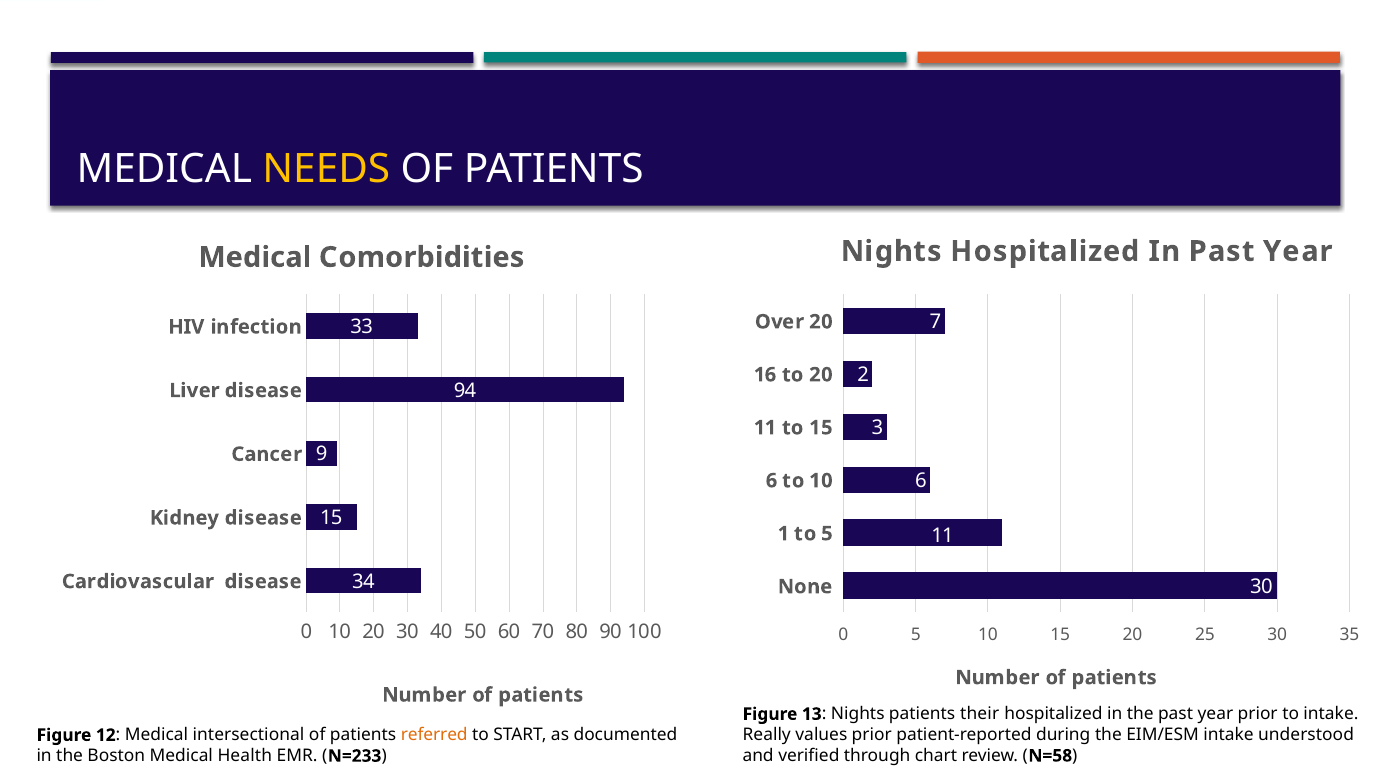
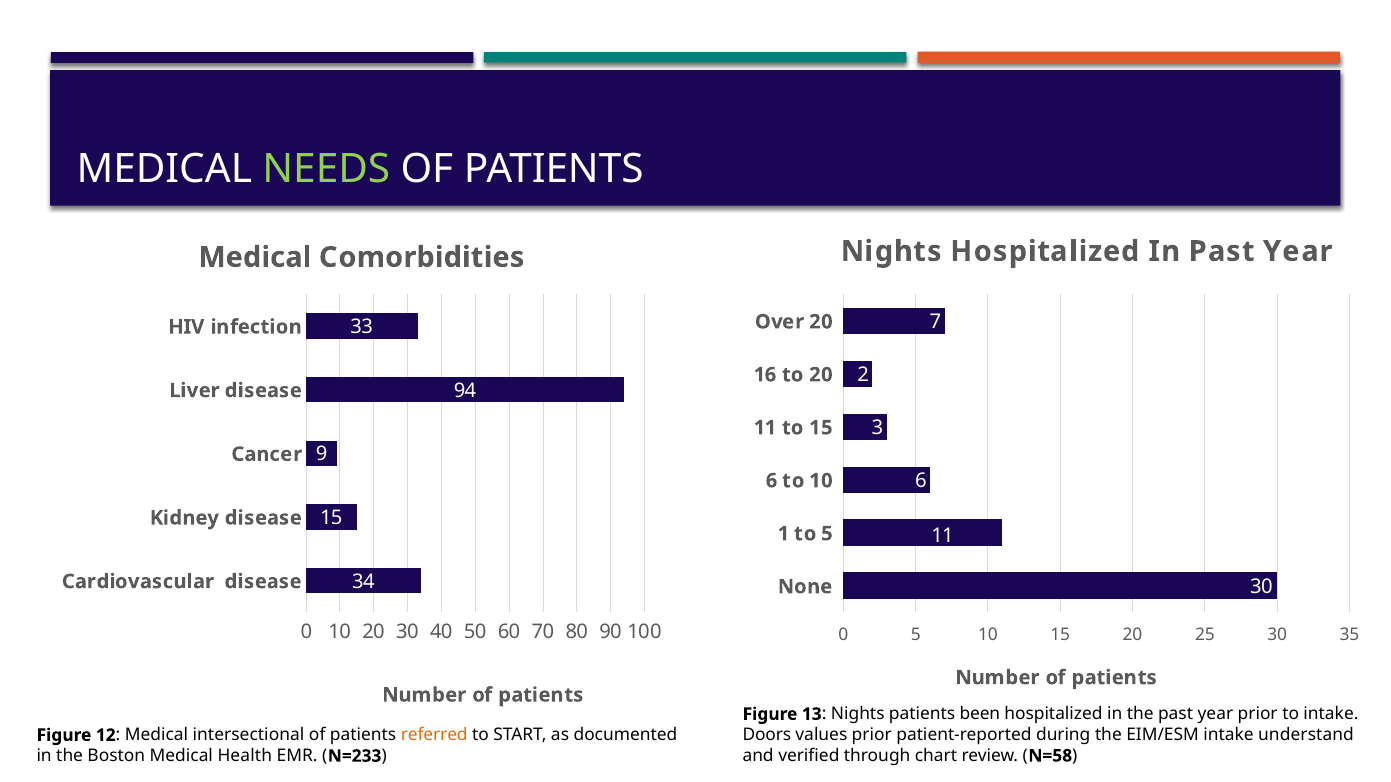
NEEDS colour: yellow -> light green (326, 169)
their: their -> been (980, 714)
Really: Really -> Doors (767, 735)
understood: understood -> understand (1306, 735)
